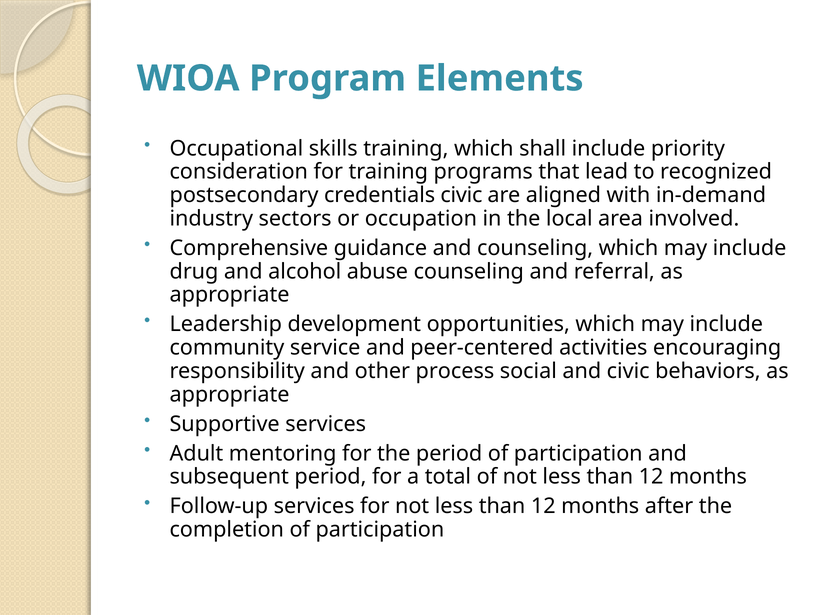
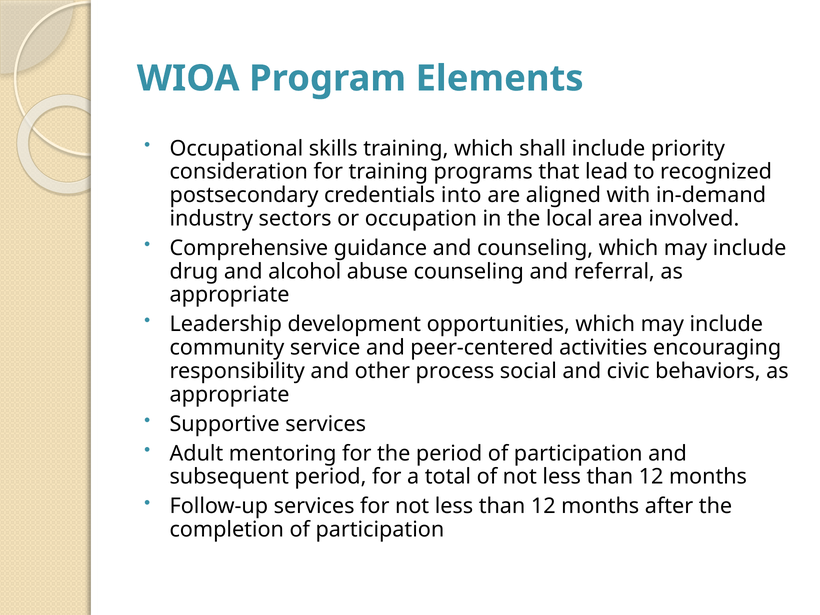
credentials civic: civic -> into (461, 195)
